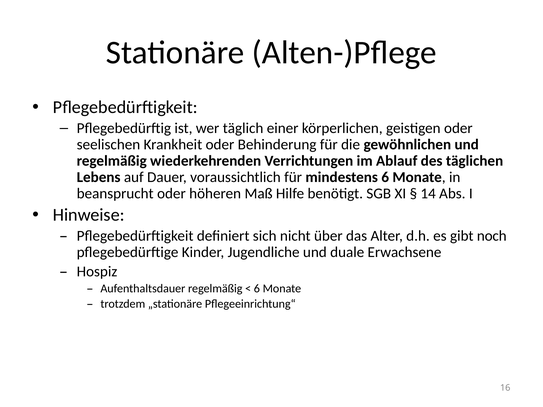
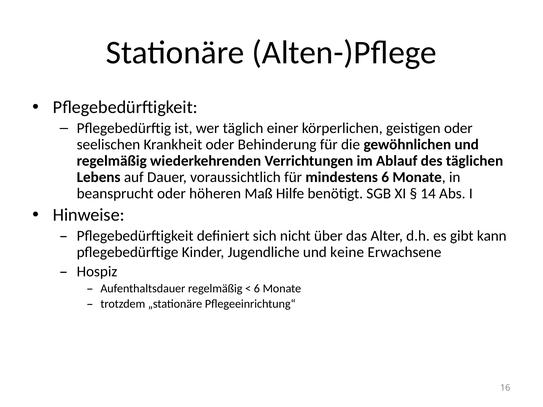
noch: noch -> kann (492, 236)
duale: duale -> keine (347, 252)
